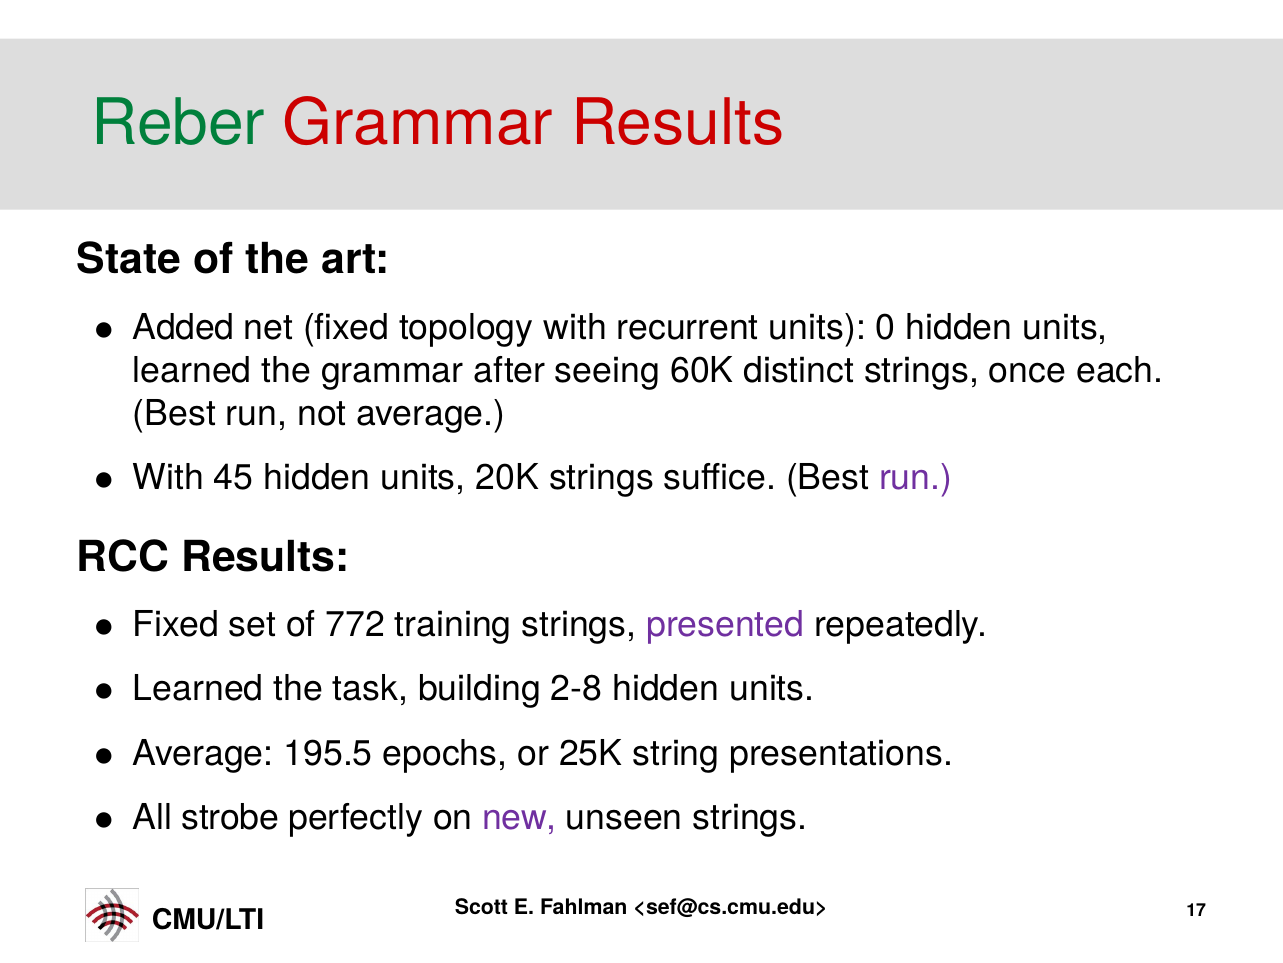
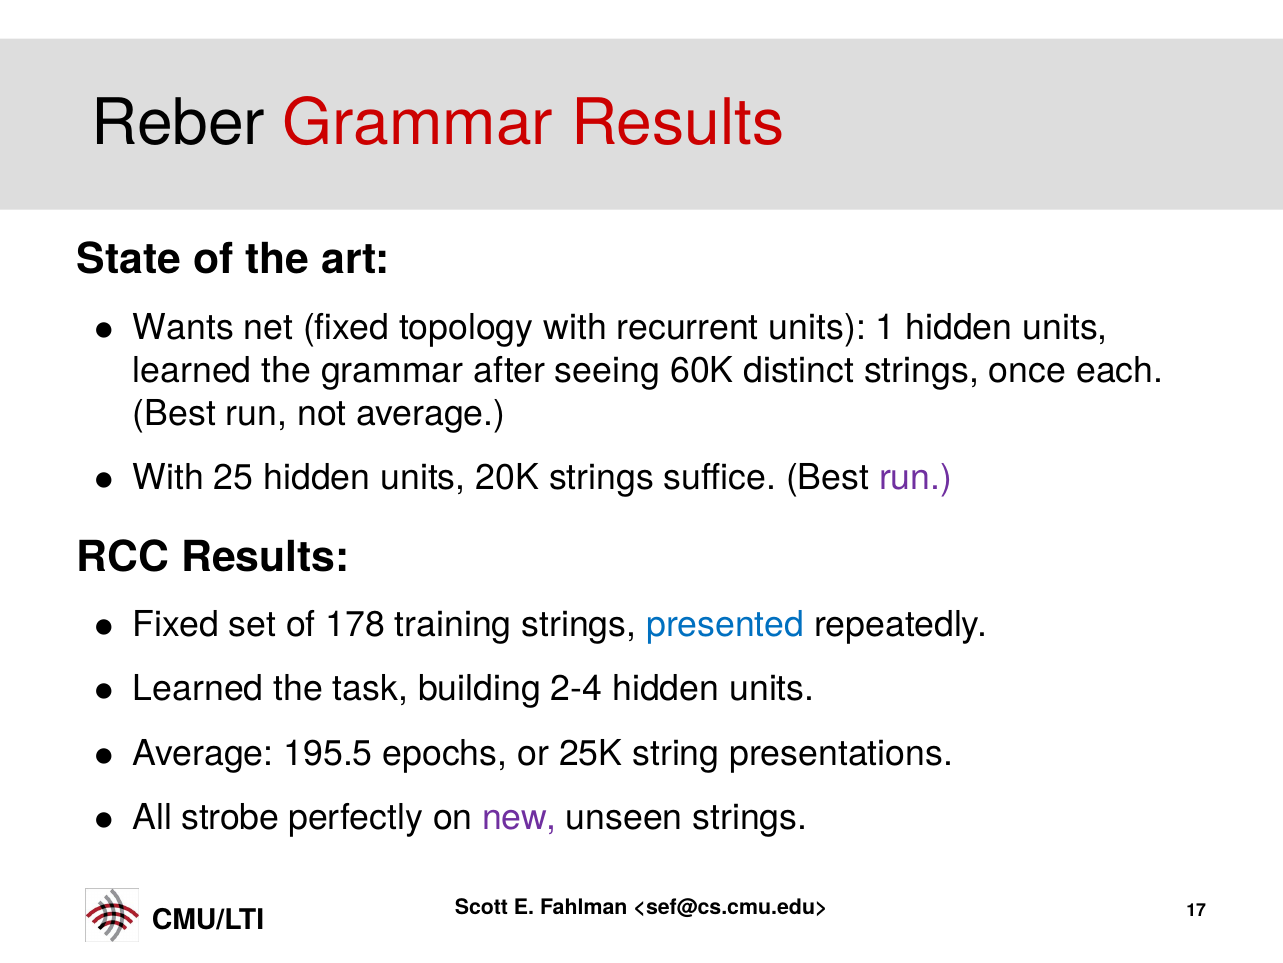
Reber colour: green -> black (178, 123)
Added: Added -> Wants (183, 328)
0: 0 -> 1 (886, 328)
45: 45 -> 25 (234, 477)
772: 772 -> 178 (355, 624)
presented colour: purple -> blue (725, 624)
2-8: 2-8 -> 2-4 (577, 689)
